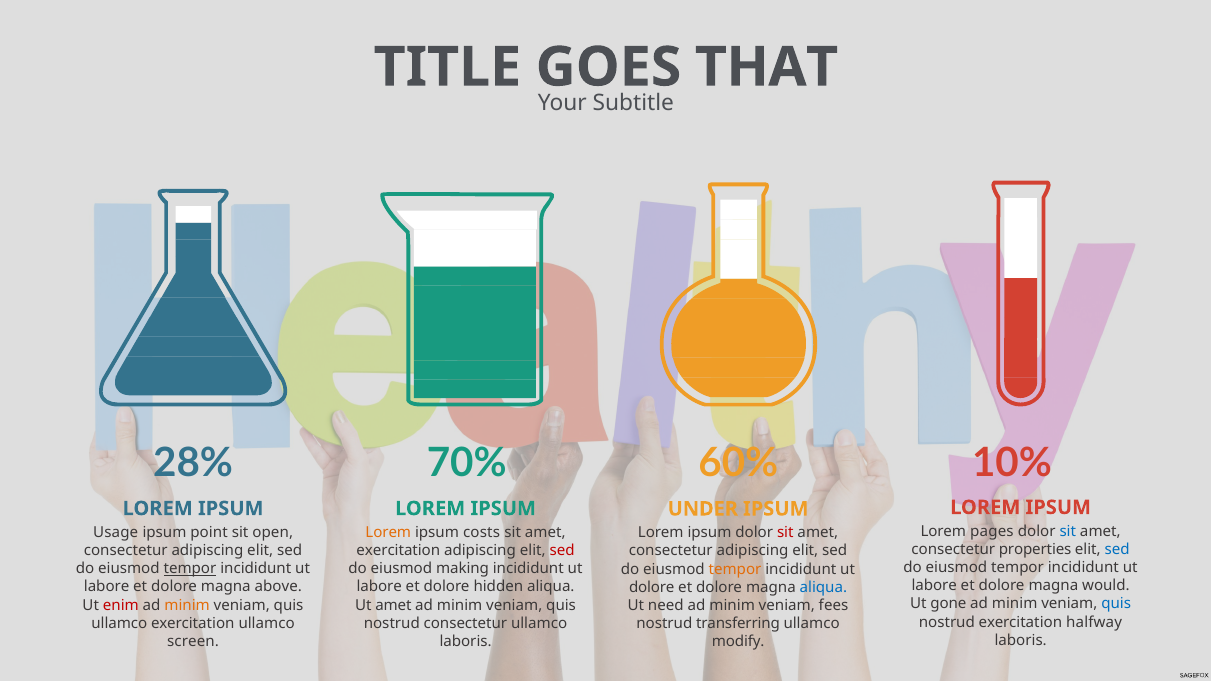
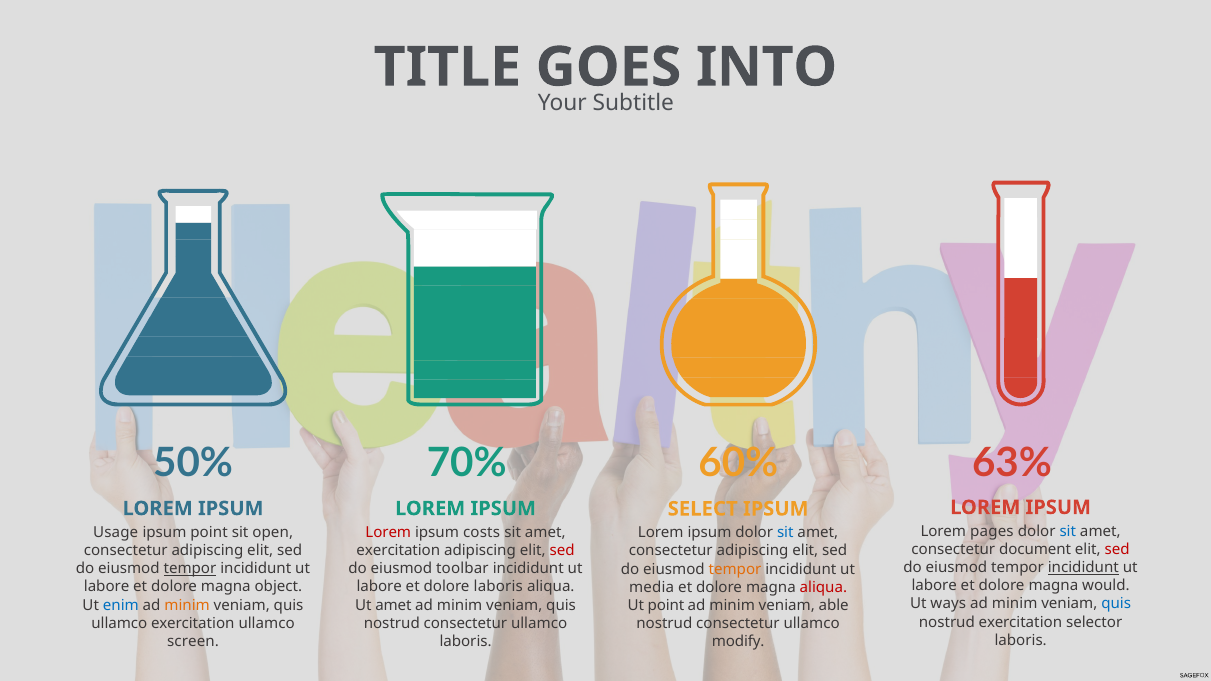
THAT: THAT -> INTO (766, 67)
28%: 28% -> 50% (193, 463)
10%: 10% -> 63% (1012, 463)
UNDER: UNDER -> SELECT (703, 509)
Lorem colour: orange -> red (388, 533)
sit colour: red -> blue (785, 533)
properties: properties -> document (1035, 550)
sed colour: blue -> red (1117, 550)
incididunt underline: none -> present (1083, 568)
making: making -> toolbar (462, 569)
above: above -> object (278, 587)
dolore hidden: hidden -> laboris (498, 587)
dolore: dolore -> media (652, 587)
aliqua colour: blue -> red (823, 587)
gone: gone -> ways (948, 604)
enim colour: red -> blue (121, 605)
Ut need: need -> point (666, 606)
fees: fees -> able (834, 606)
halfway: halfway -> selector (1094, 622)
transferring: transferring -> consectetur (738, 624)
